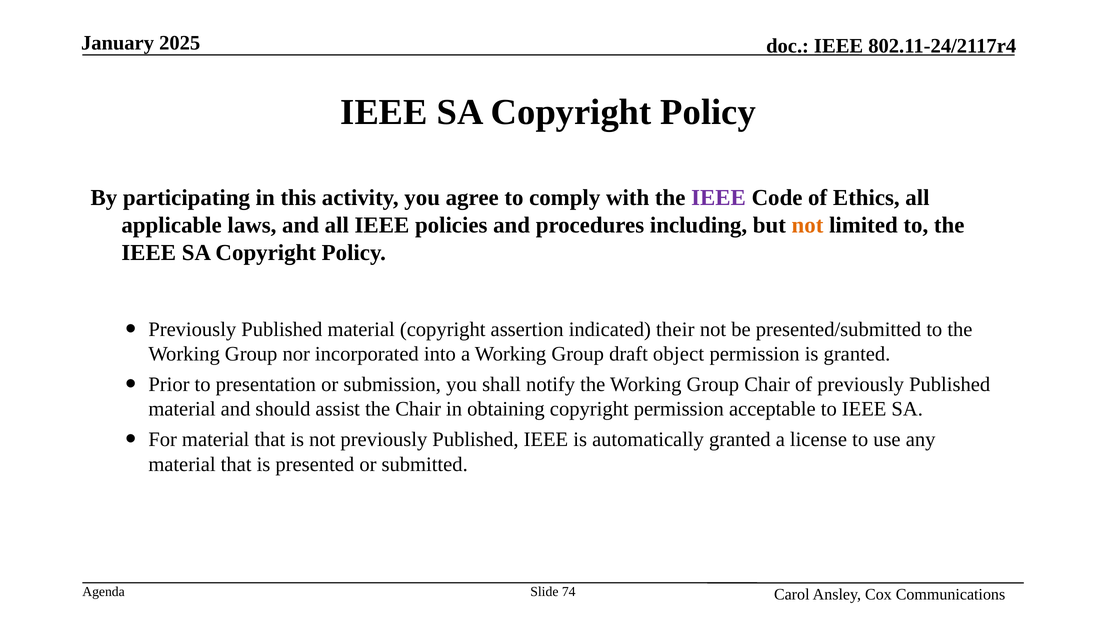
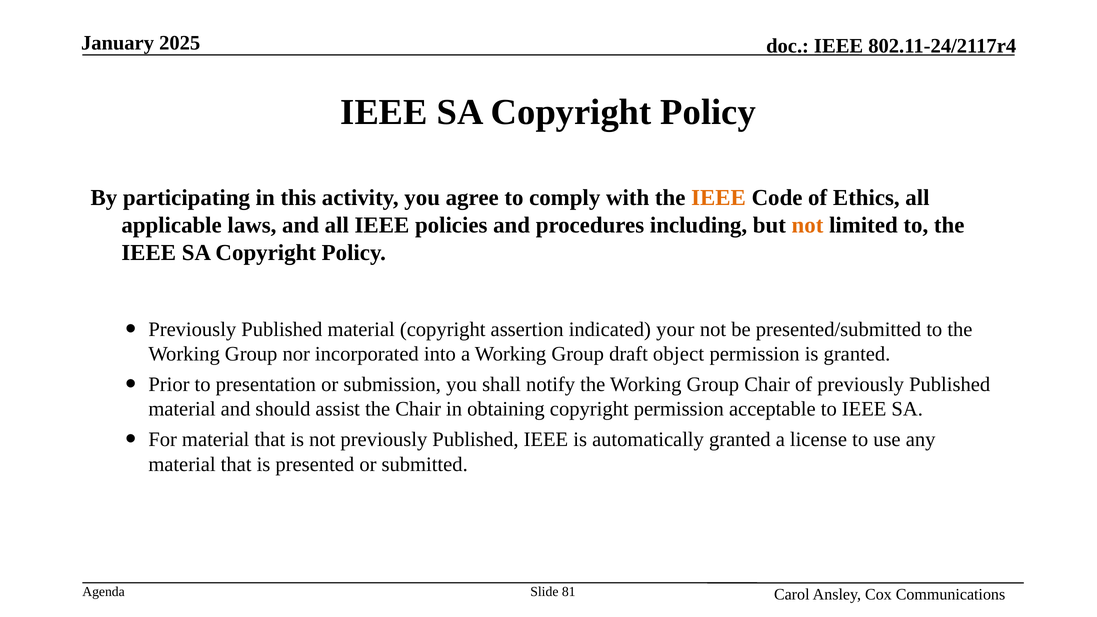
IEEE colour: purple -> orange (718, 198)
their: their -> your (675, 329)
74: 74 -> 81 (569, 592)
